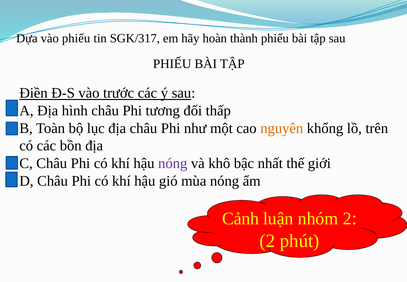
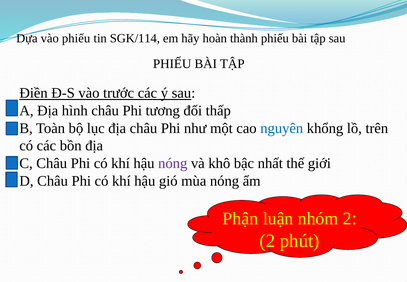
SGK/317: SGK/317 -> SGK/114 (135, 38)
nguyên colour: orange -> blue (282, 128)
Cảnh: Cảnh -> Phận (240, 219)
